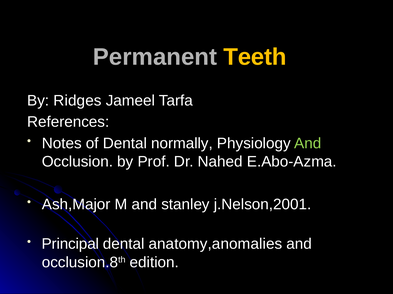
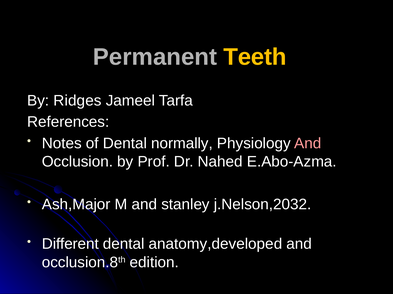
And colour: light green -> pink (308, 144)
j.Nelson,2001: j.Nelson,2001 -> j.Nelson,2032 (263, 205)
Principal: Principal -> Different (70, 245)
anatomy,anomalies: anatomy,anomalies -> anatomy,developed (215, 245)
